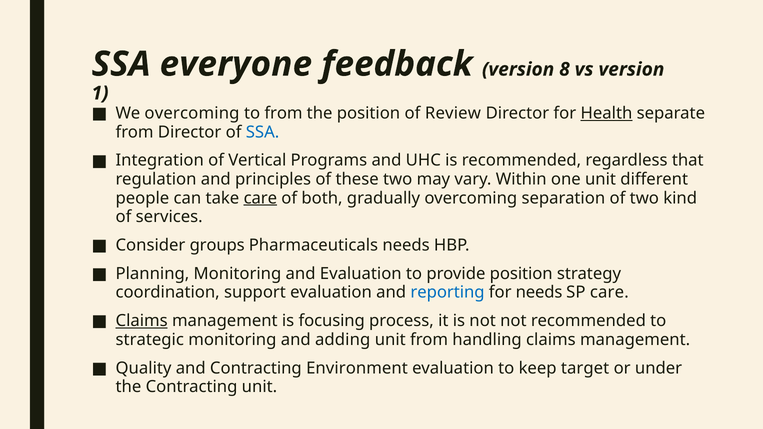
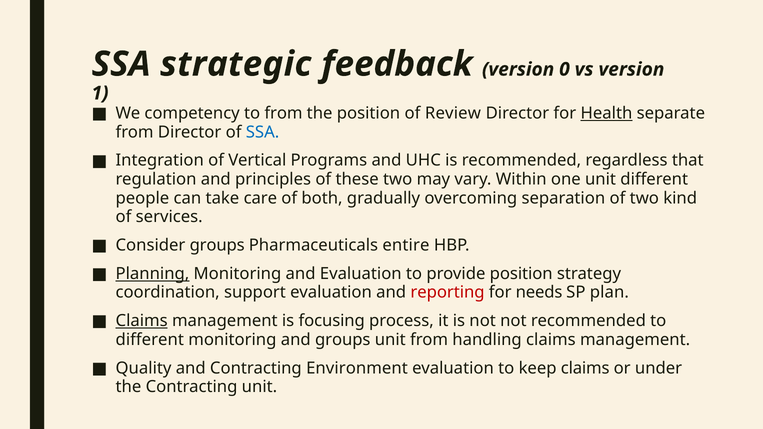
everyone: everyone -> strategic (236, 64)
8: 8 -> 0 (564, 69)
We overcoming: overcoming -> competency (192, 113)
care underline: present -> none (260, 198)
Pharmaceuticals needs: needs -> entire (406, 245)
Planning underline: none -> present (152, 274)
reporting colour: blue -> red (448, 293)
SP care: care -> plan (609, 293)
strategic: strategic -> different (150, 340)
and adding: adding -> groups (343, 340)
keep target: target -> claims (585, 368)
